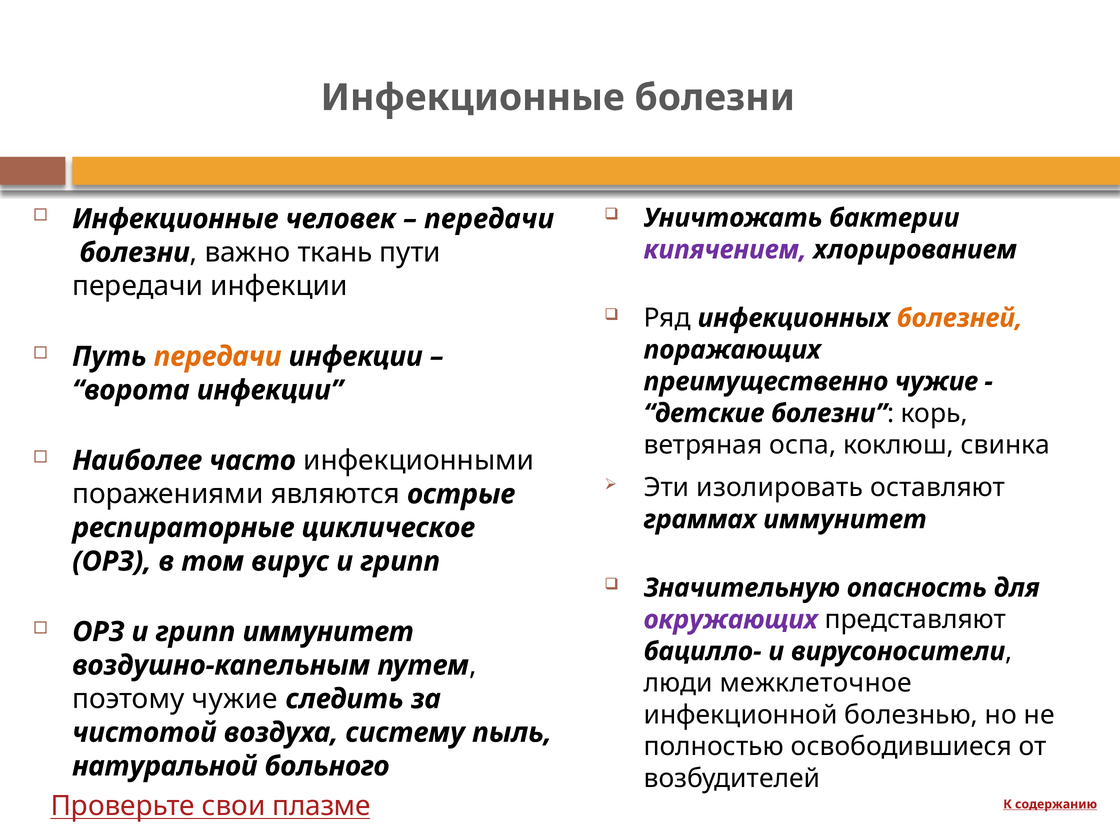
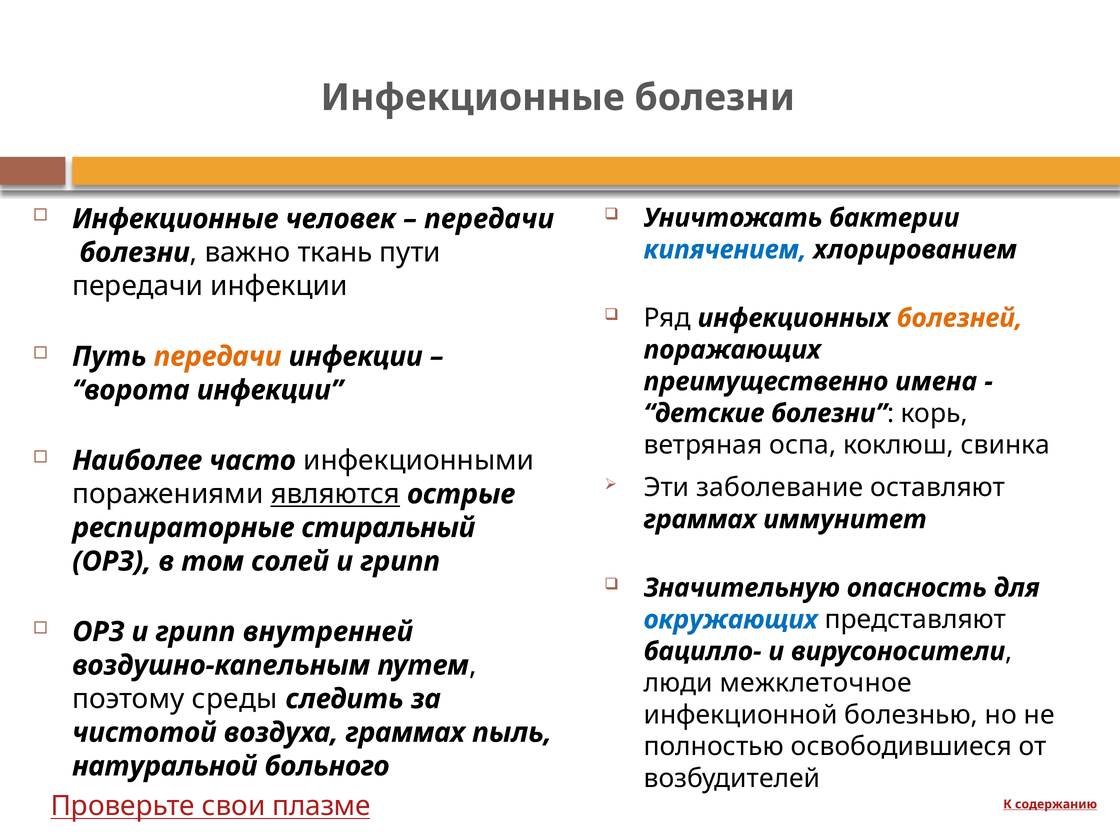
кипячением colour: purple -> blue (725, 250)
преимущественно чужие: чужие -> имена (936, 382)
изолировать: изолировать -> заболевание (780, 488)
являются underline: none -> present (335, 494)
циклическое: циклическое -> стиральный (388, 528)
вирус: вирус -> солей (290, 561)
окружающих colour: purple -> blue (731, 620)
грипп иммунитет: иммунитет -> внутренней (328, 632)
поэтому чужие: чужие -> среды (235, 699)
воздуха систему: систему -> граммах (405, 733)
